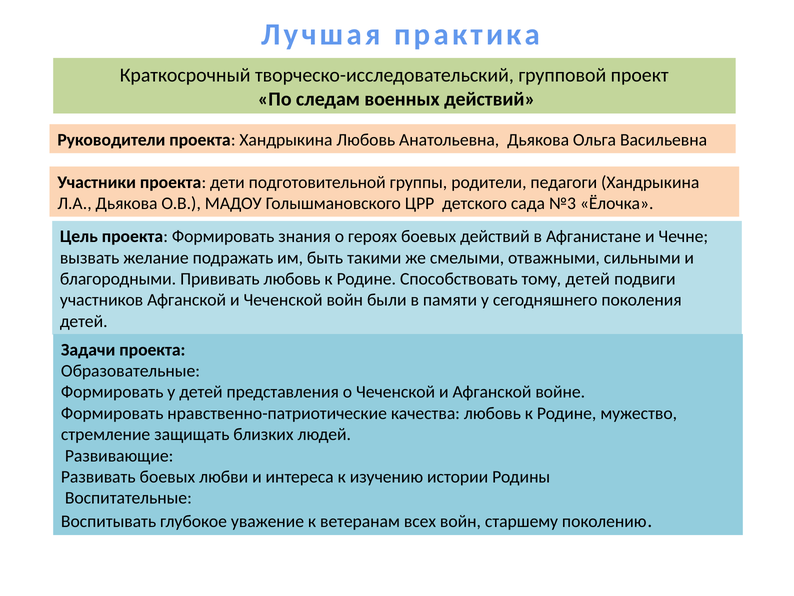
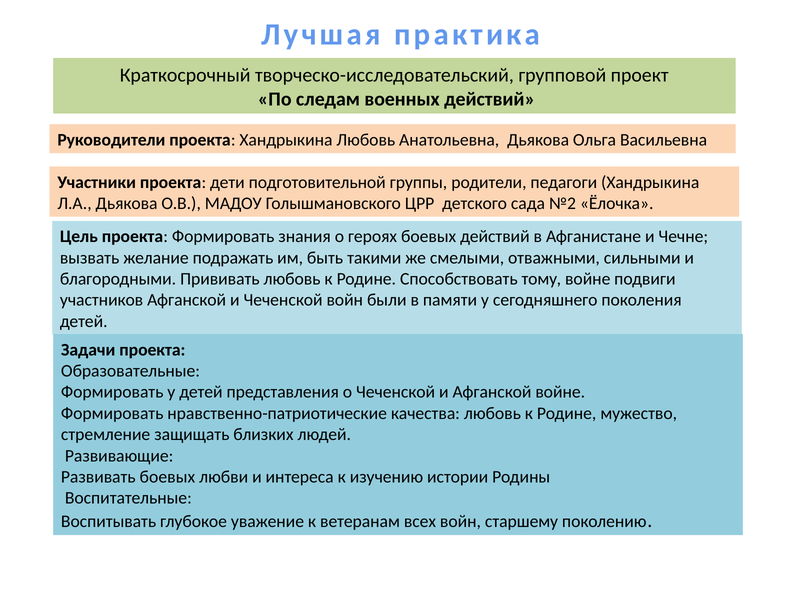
№3: №3 -> №2 (562, 203)
тому детей: детей -> войне (588, 279)
